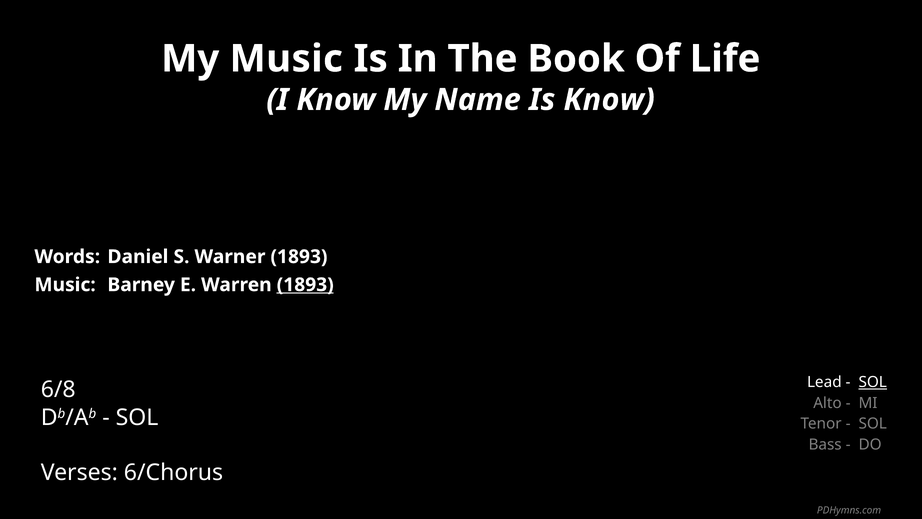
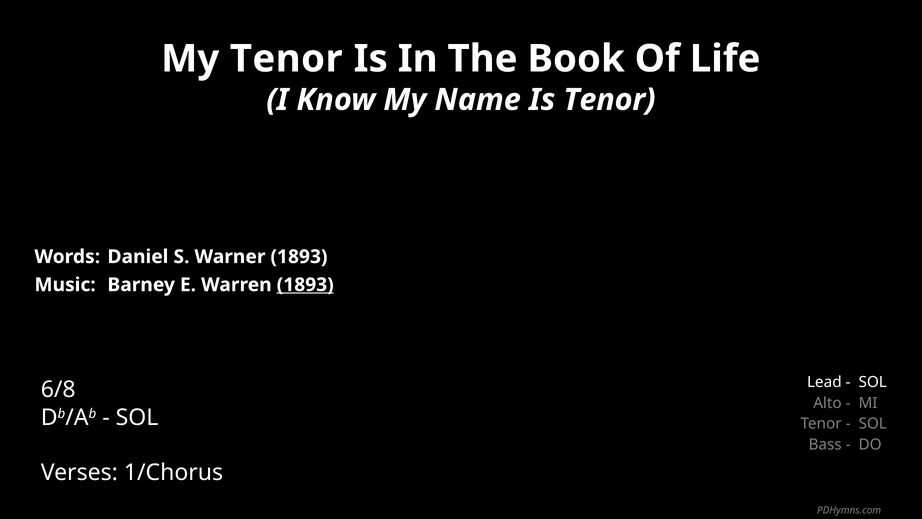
My Music: Music -> Tenor (286, 59)
Is Know: Know -> Tenor (609, 100)
SOL underline: present -> none (873, 382)
6/Chorus: 6/Chorus -> 1/Chorus (173, 473)
